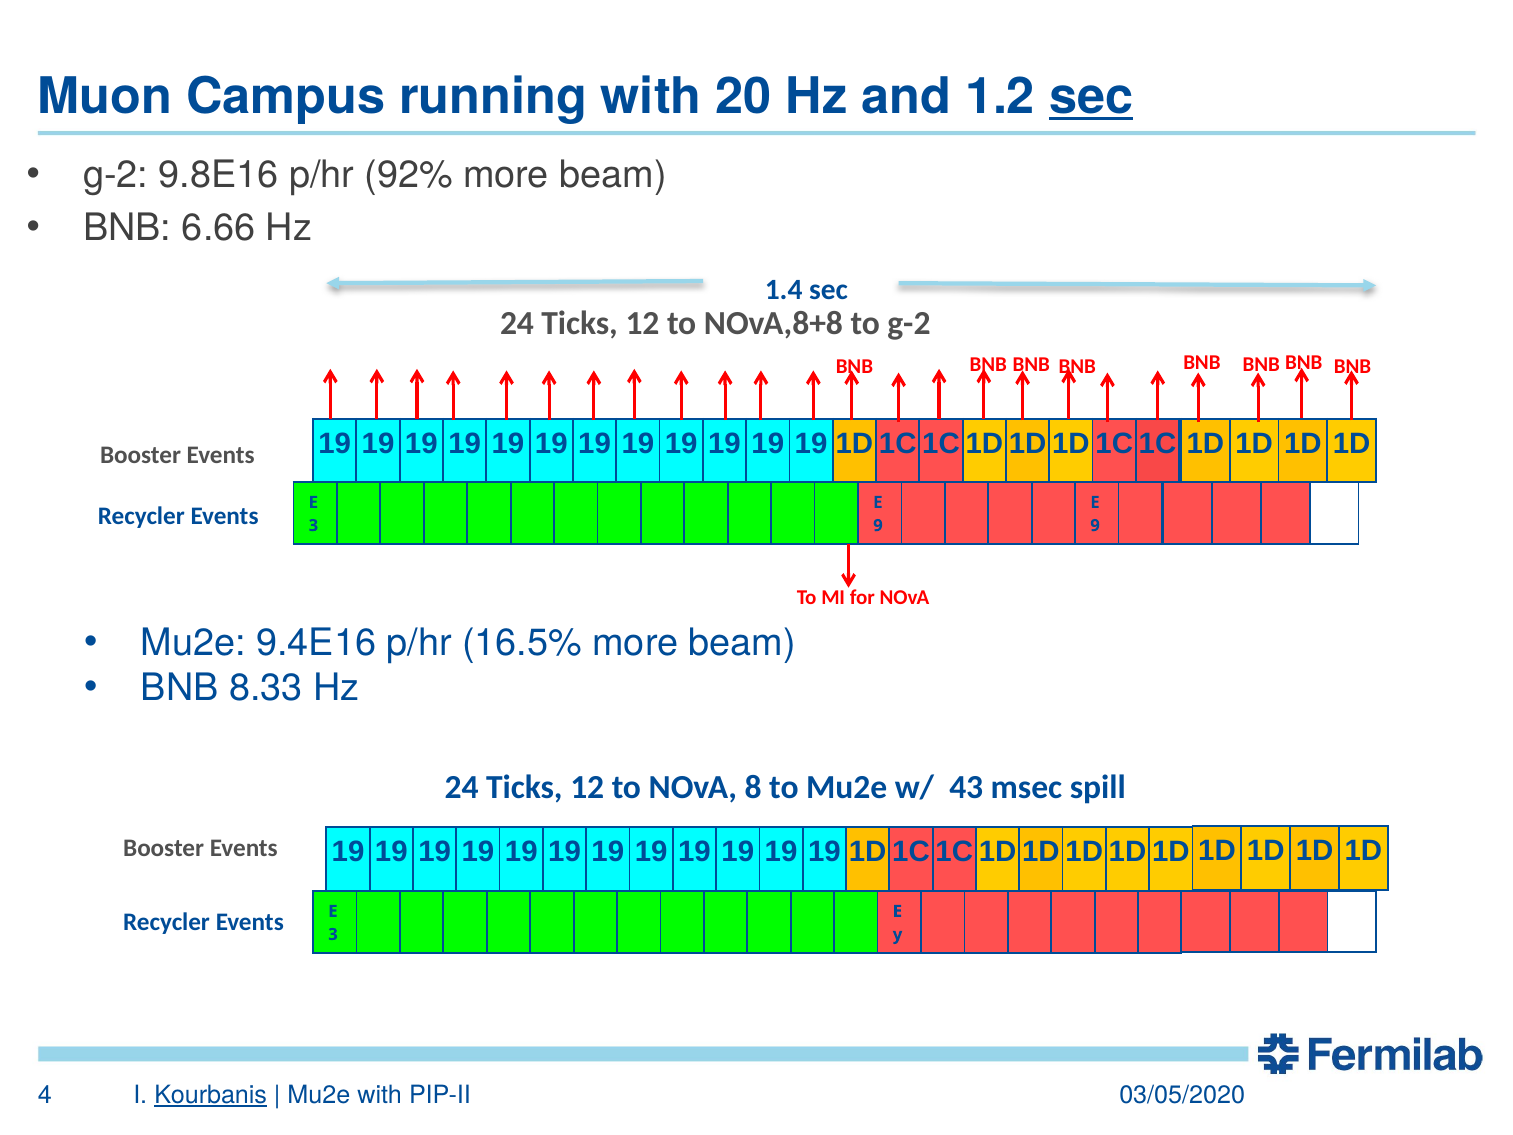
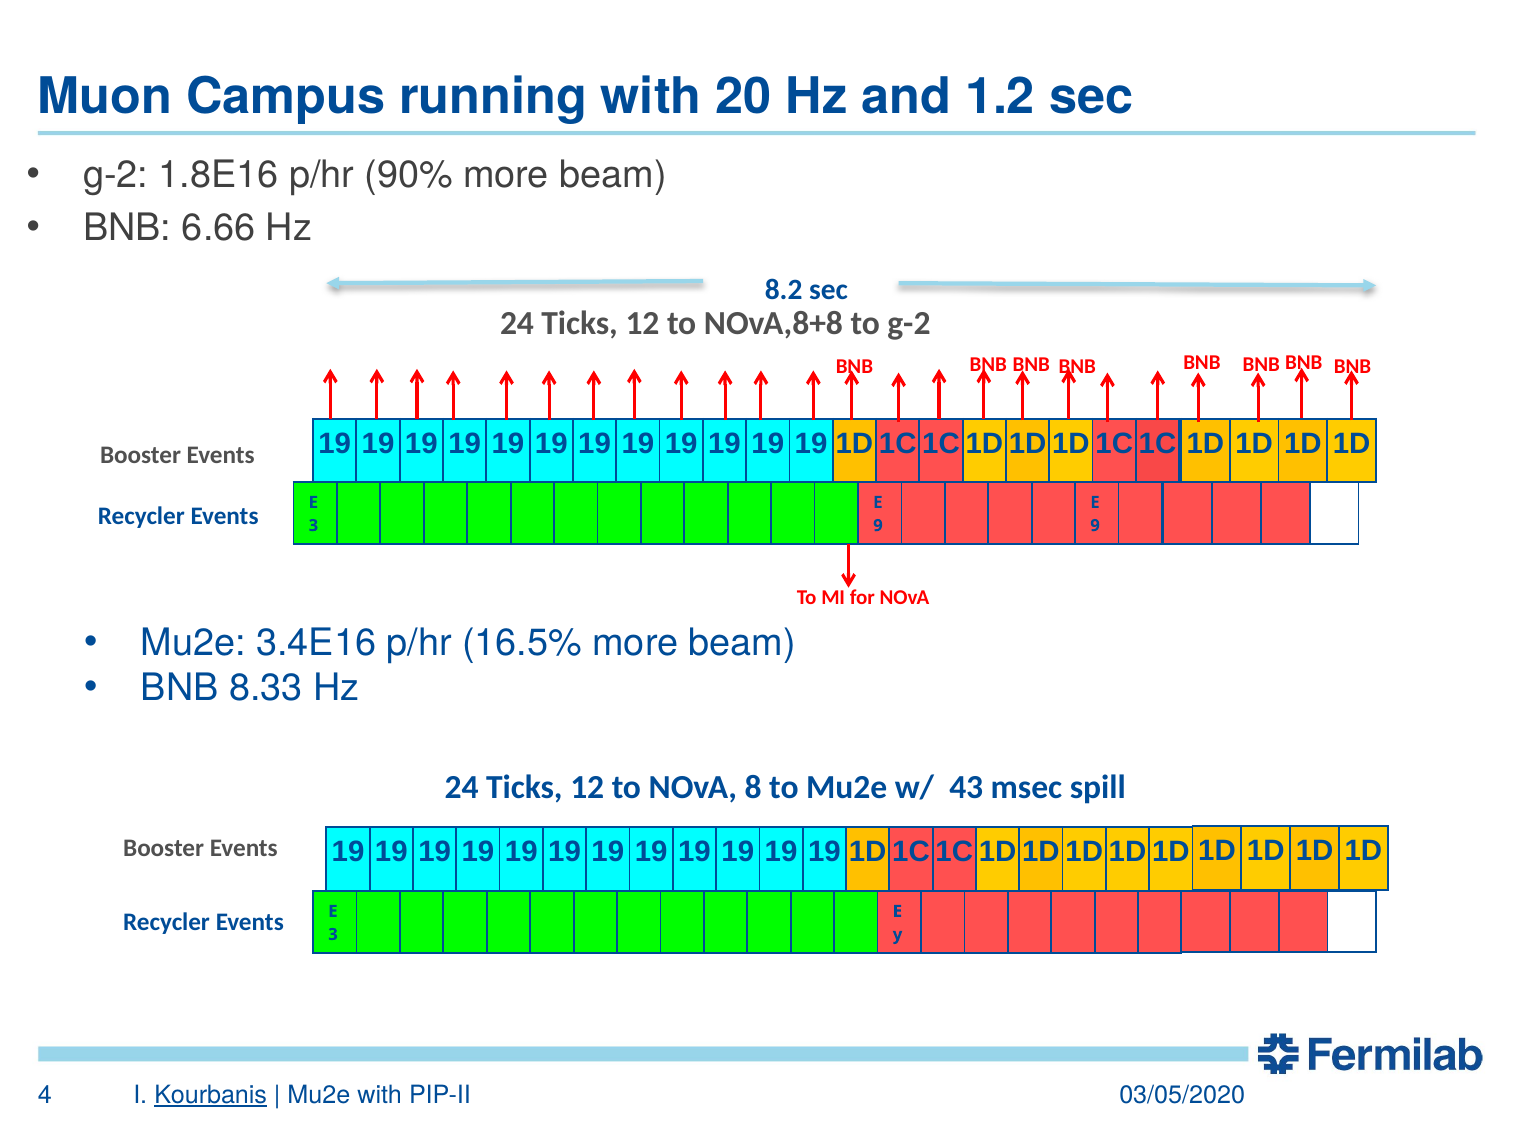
sec underline: present -> none (1091, 97)
9.8E16: 9.8E16 -> 1.8E16 (219, 175)
92%: 92% -> 90% (409, 175)
1.4: 1.4 -> 8.2 (784, 290)
9.4E16: 9.4E16 -> 3.4E16 (316, 643)
